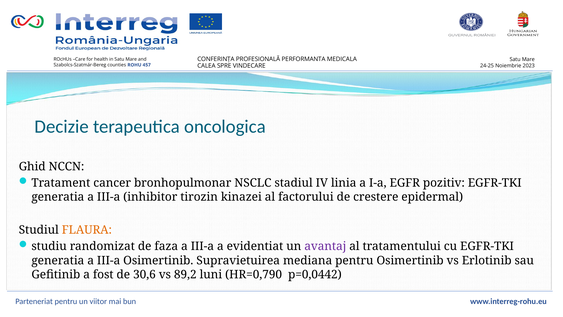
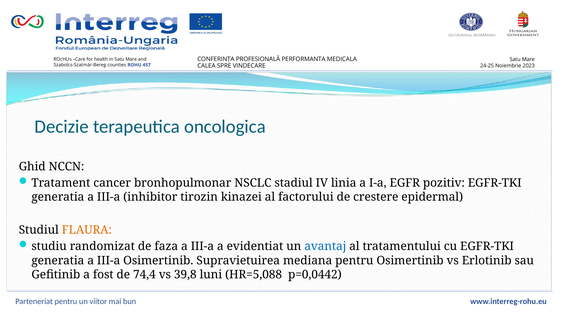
avantaj colour: purple -> blue (325, 246)
30,6: 30,6 -> 74,4 (144, 274)
89,2: 89,2 -> 39,8 (185, 274)
HR=0,790: HR=0,790 -> HR=5,088 (254, 274)
